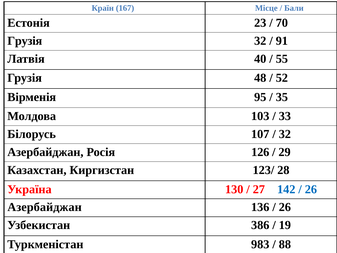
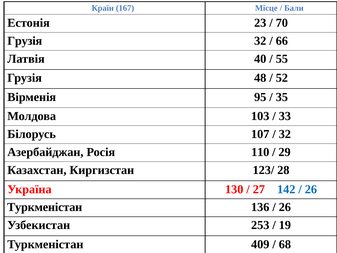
91: 91 -> 66 (282, 41)
126: 126 -> 110 (260, 152)
Азербайджан: Азербайджан -> Туркменістан (45, 207)
386: 386 -> 253 (260, 225)
983: 983 -> 409 (260, 244)
88: 88 -> 68 (285, 244)
